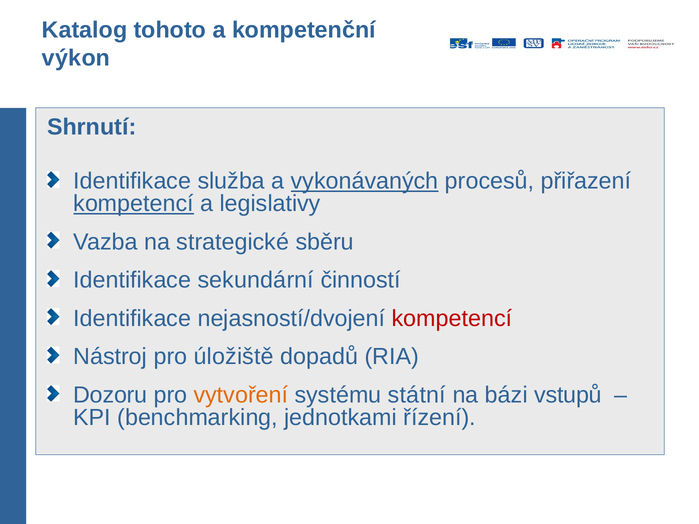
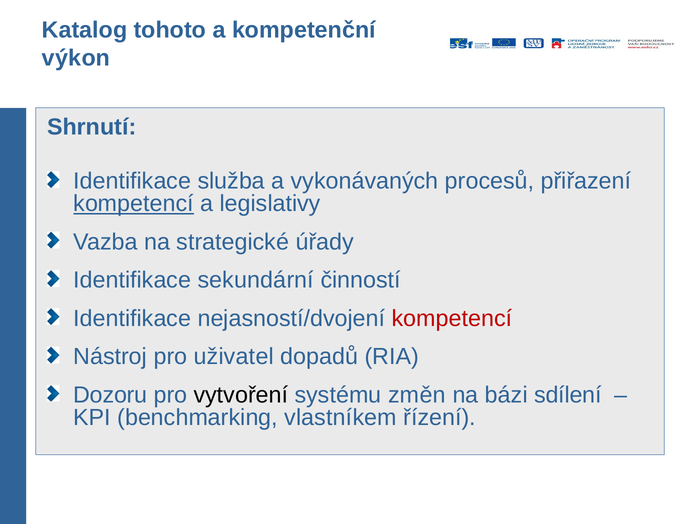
vykonávaných underline: present -> none (365, 181)
sběru: sběru -> úřady (325, 242)
úložiště: úložiště -> uživatel (234, 357)
vytvoření colour: orange -> black (241, 395)
státní: státní -> změn (417, 395)
vstupů: vstupů -> sdílení (568, 395)
jednotkami: jednotkami -> vlastníkem (341, 418)
